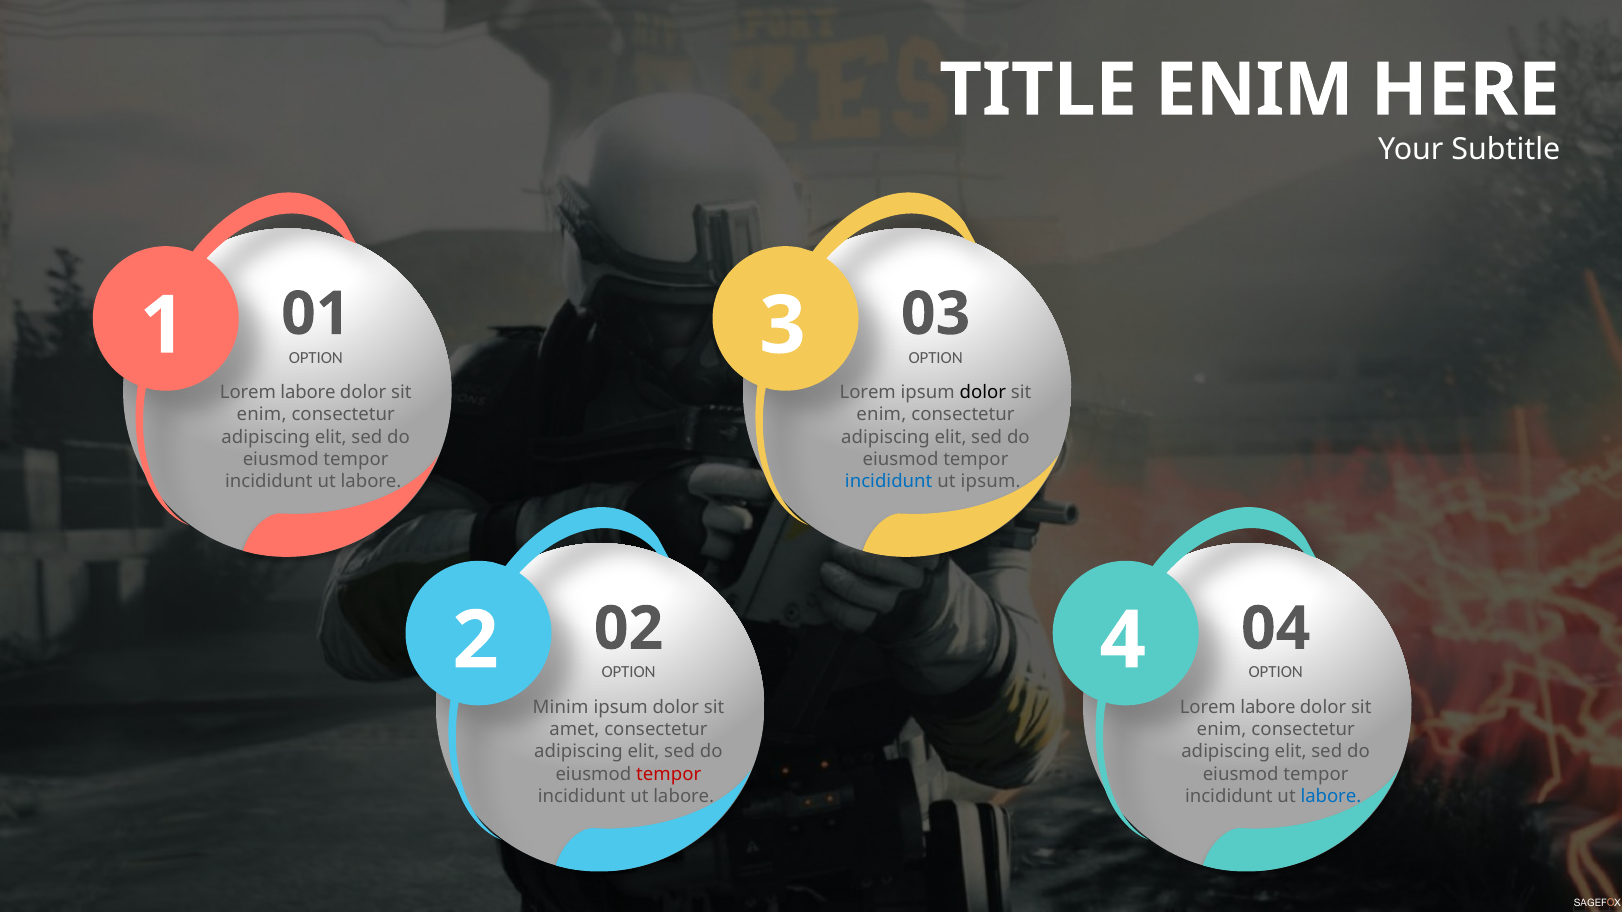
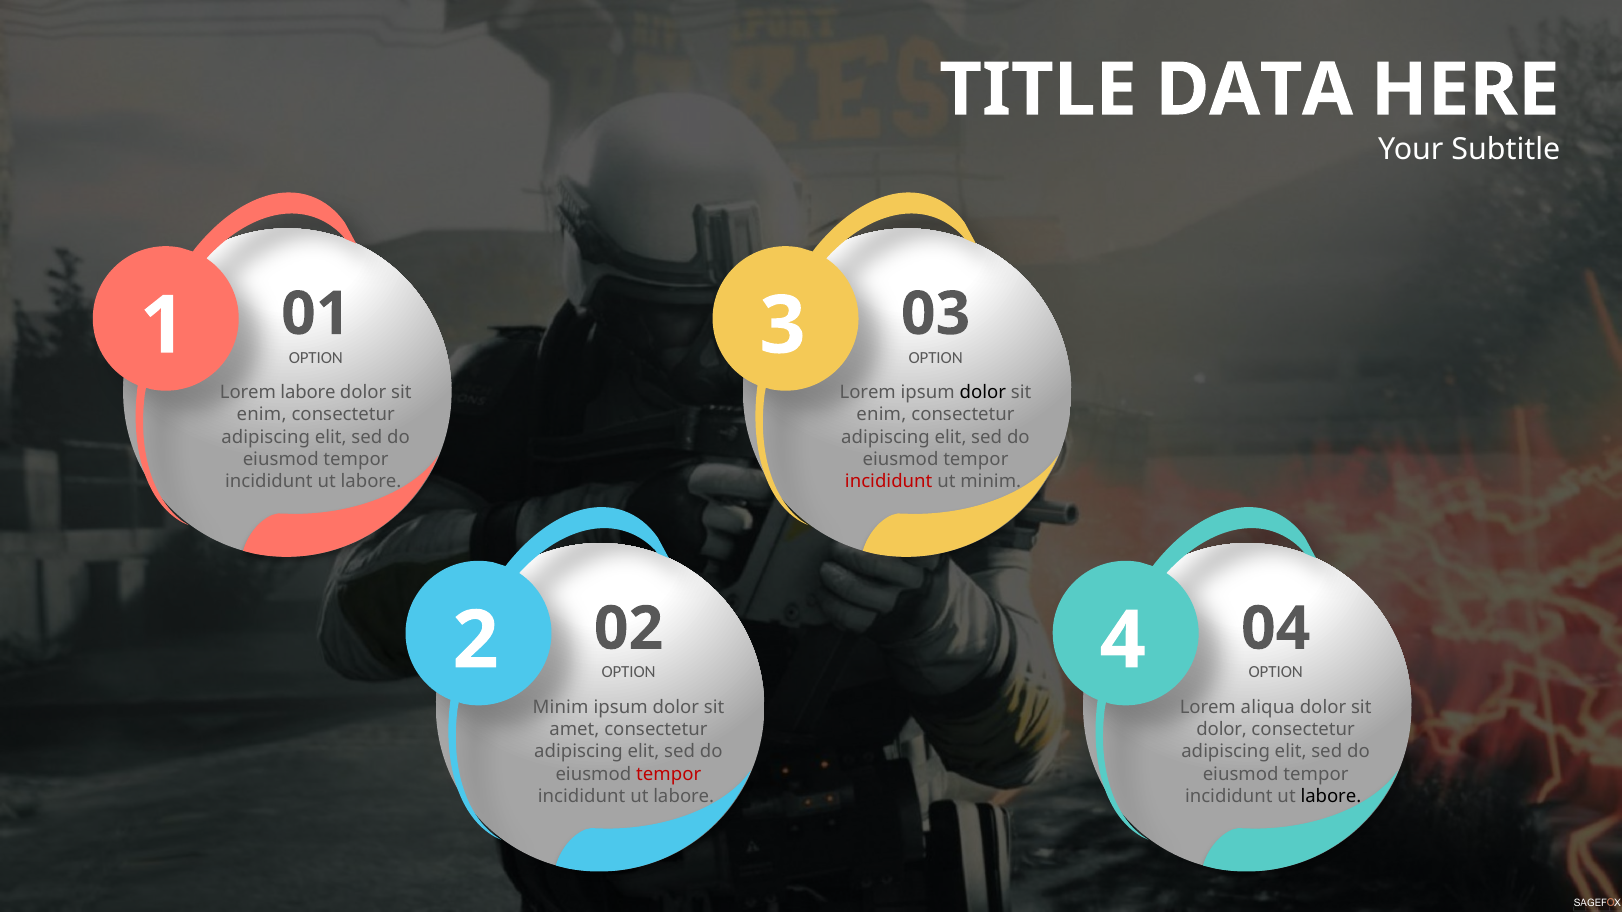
ENIM: ENIM -> DATA (1254, 90)
incididunt colour: blue -> red (889, 482)
ut ipsum: ipsum -> minim (991, 482)
labore: labore -> aliqua (1268, 707)
enim: enim -> dolor (1222, 730)
labore colour: blue -> black (1331, 797)
